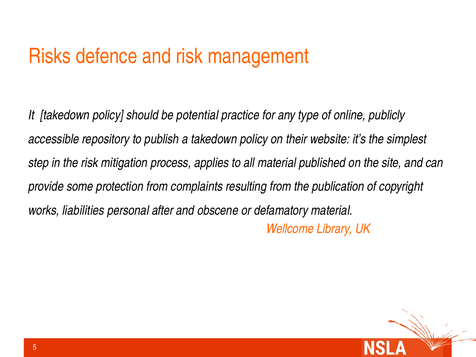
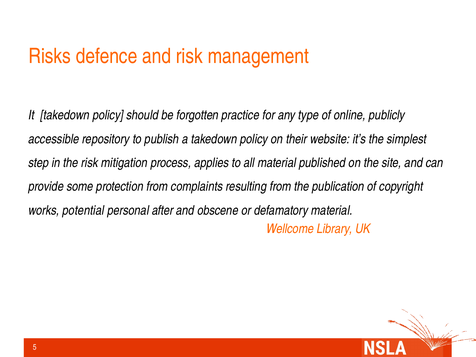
potential: potential -> forgotten (198, 115)
liabilities: liabilities -> potential (83, 210)
